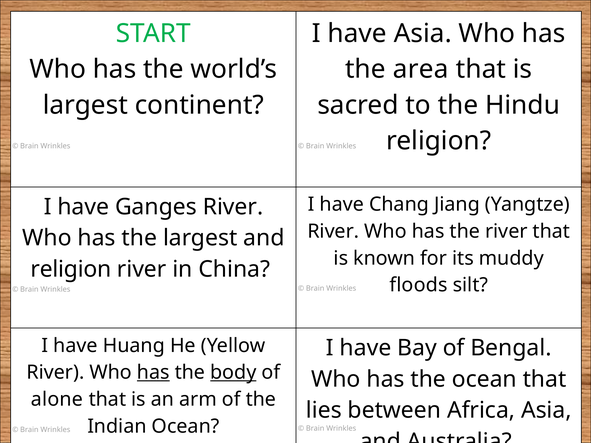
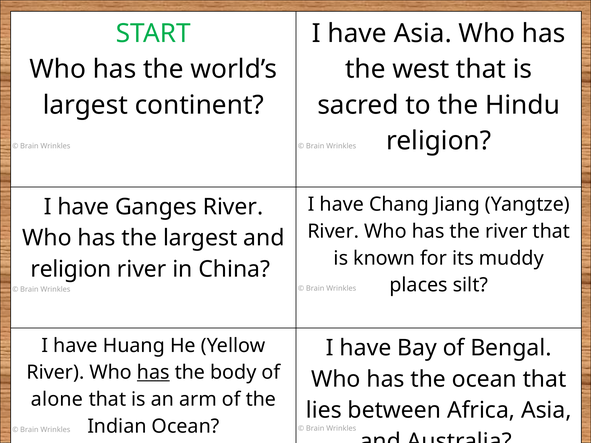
area: area -> west (421, 69)
floods: floods -> places (419, 285)
body underline: present -> none (233, 373)
